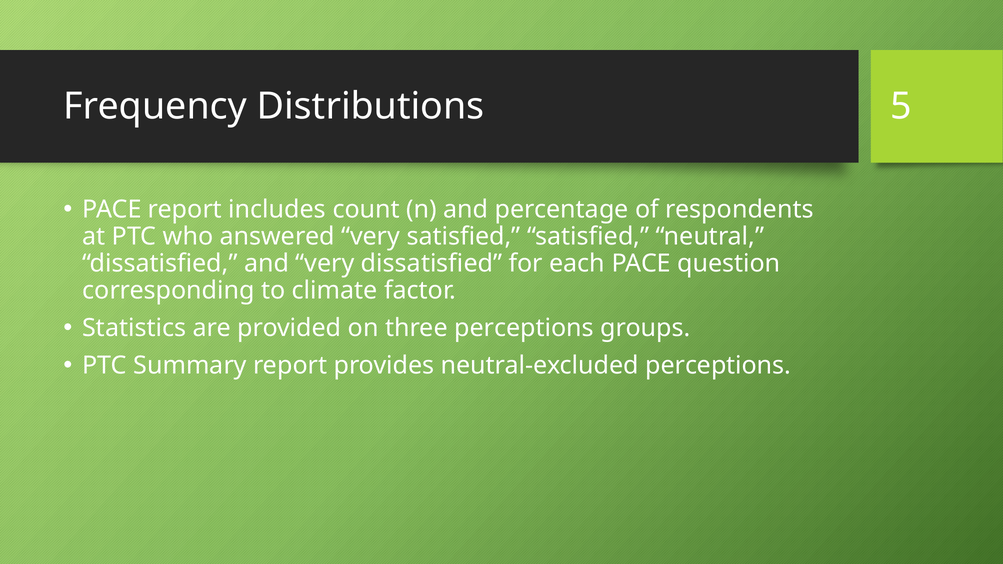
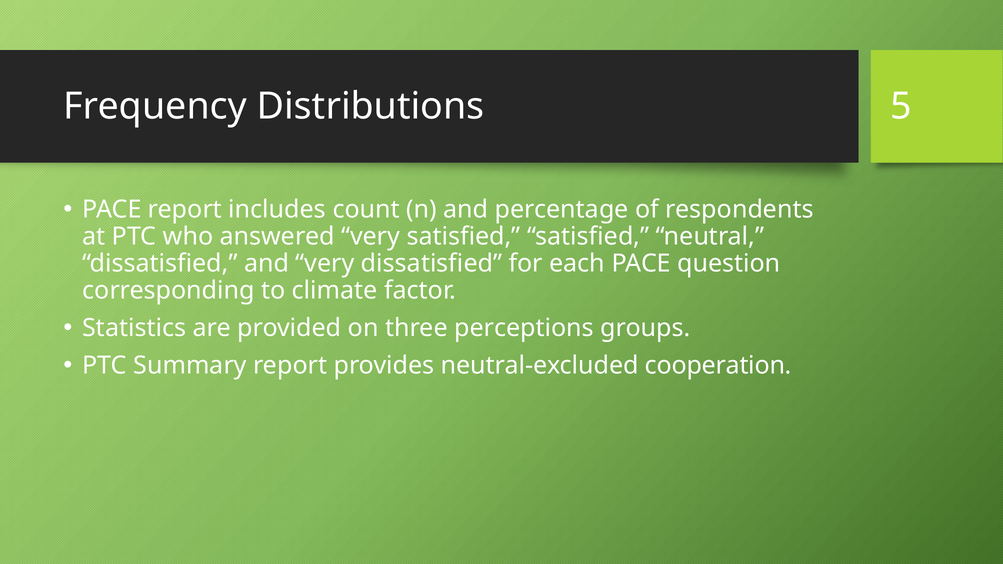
neutral-excluded perceptions: perceptions -> cooperation (718, 366)
